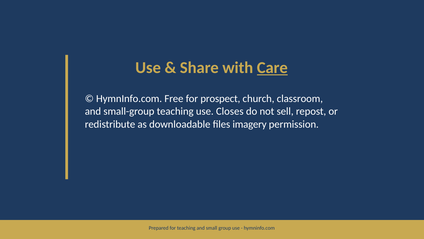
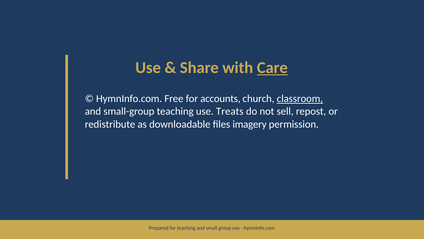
prospect: prospect -> accounts (220, 99)
classroom underline: none -> present (300, 99)
Closes: Closes -> Treats (230, 111)
